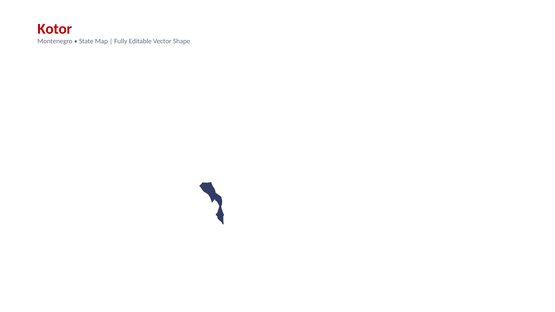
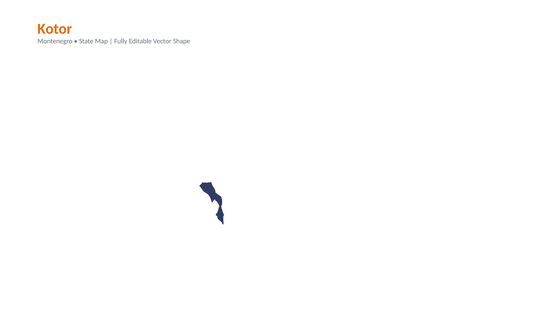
Kotor colour: red -> orange (55, 29)
